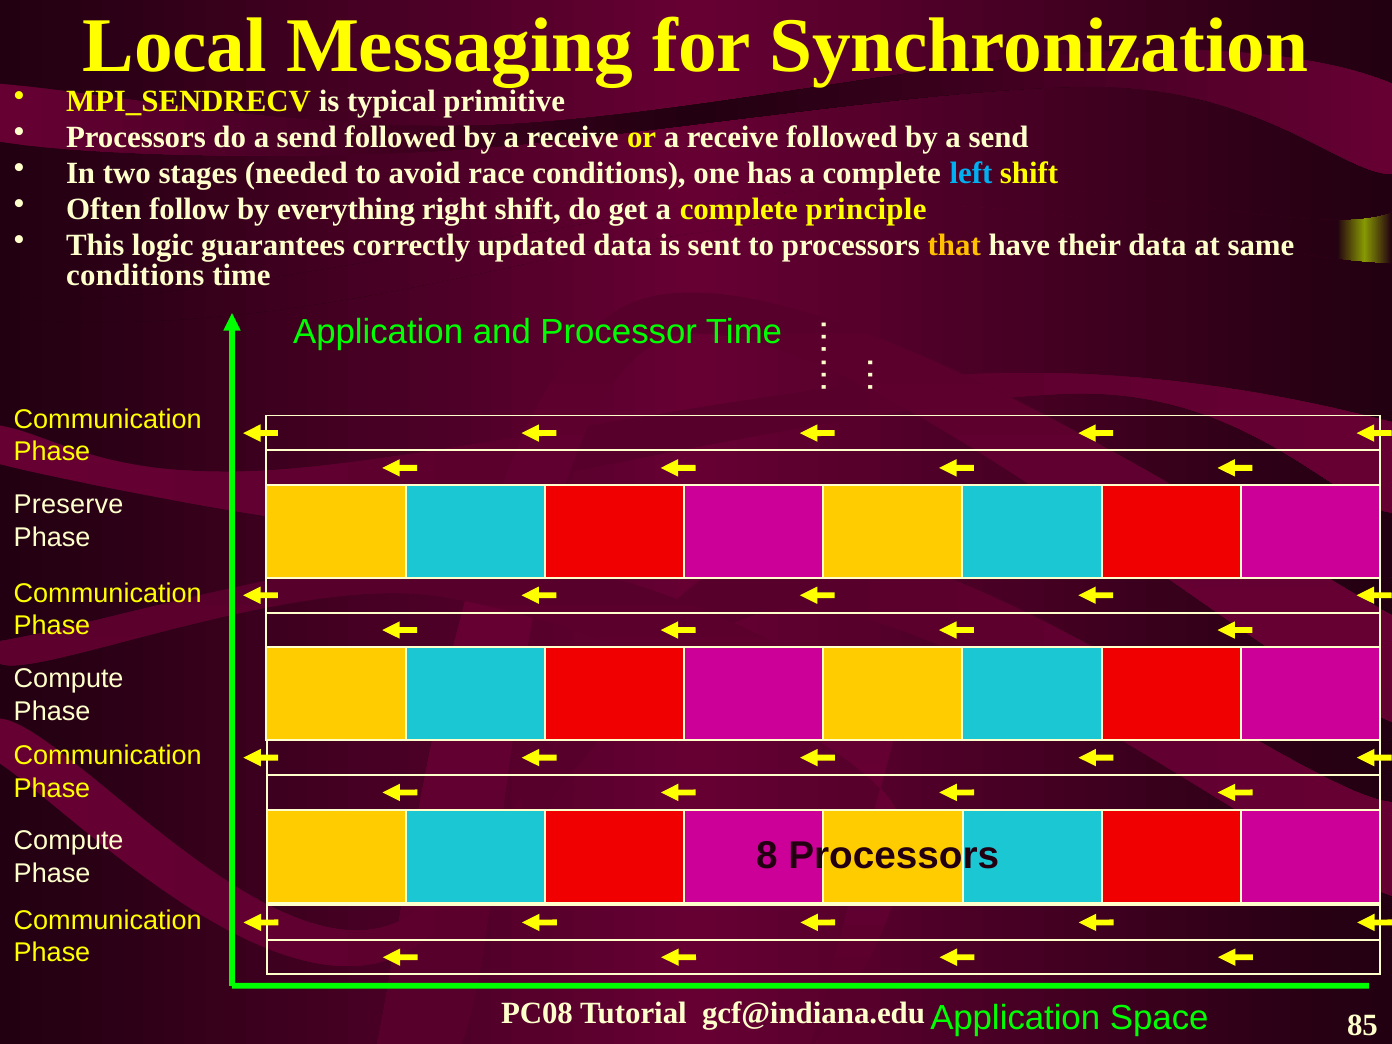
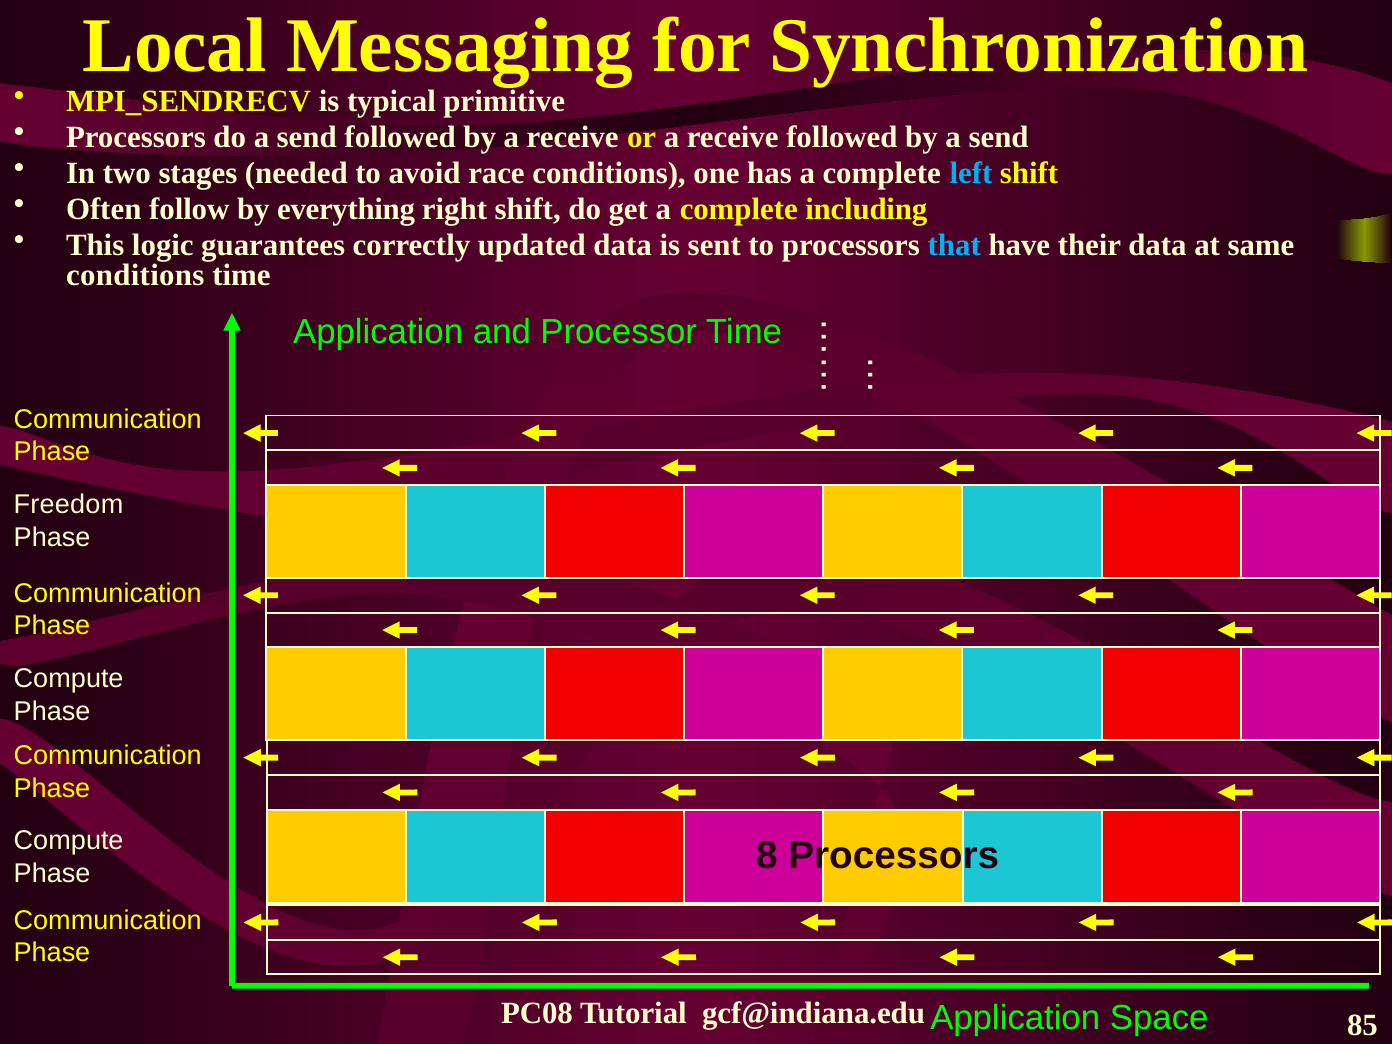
principle: principle -> including (866, 209)
that colour: yellow -> light blue (954, 245)
Preserve: Preserve -> Freedom (69, 505)
